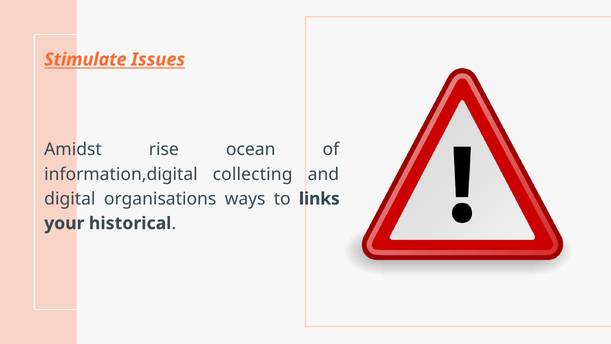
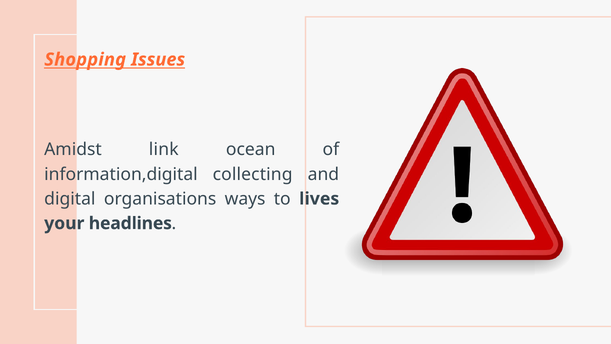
Stimulate: Stimulate -> Shopping (85, 60)
rise: rise -> link (164, 150)
links: links -> lives (319, 199)
historical: historical -> headlines (130, 223)
